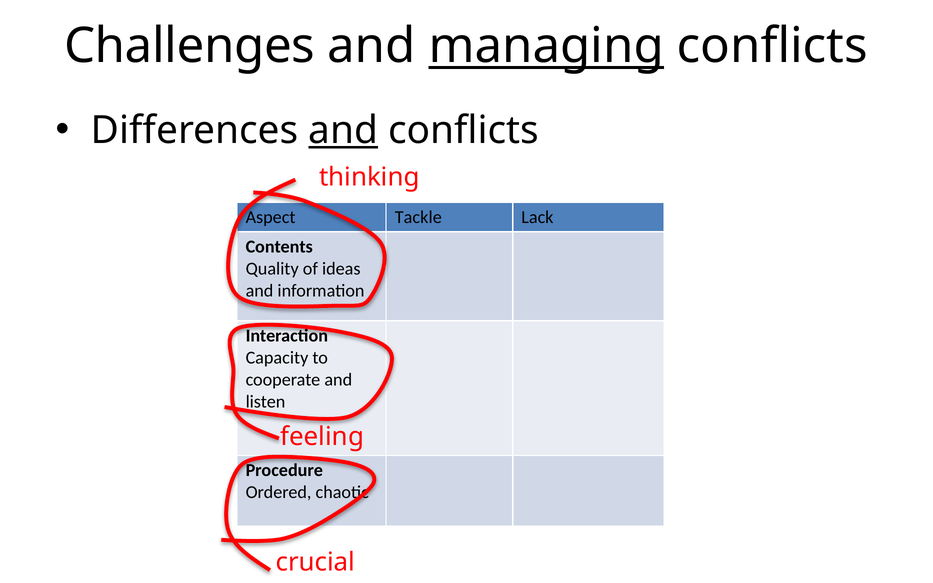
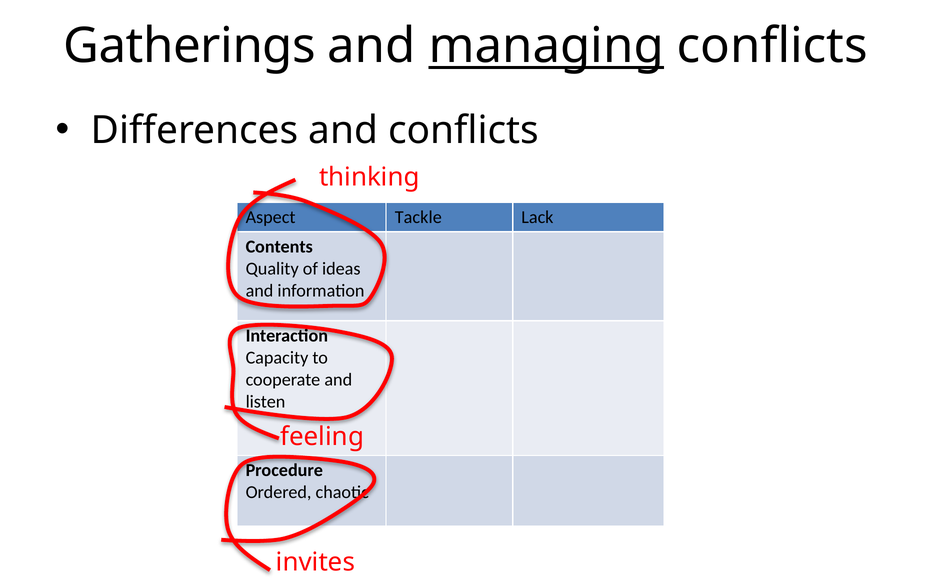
Challenges: Challenges -> Gatherings (190, 46)
and underline: present -> none (343, 131)
crucial: crucial -> invites (315, 563)
